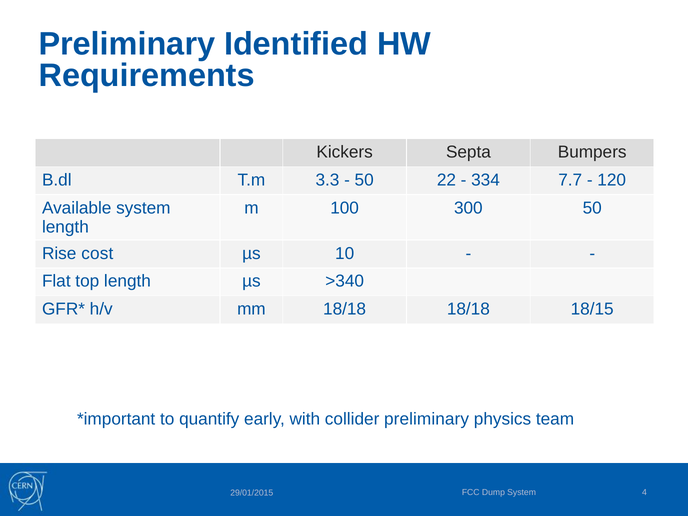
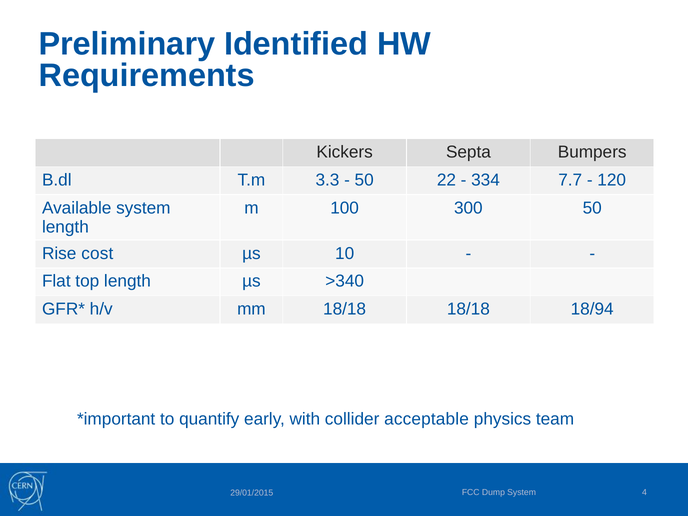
18/15: 18/15 -> 18/94 (592, 309)
collider preliminary: preliminary -> acceptable (426, 419)
